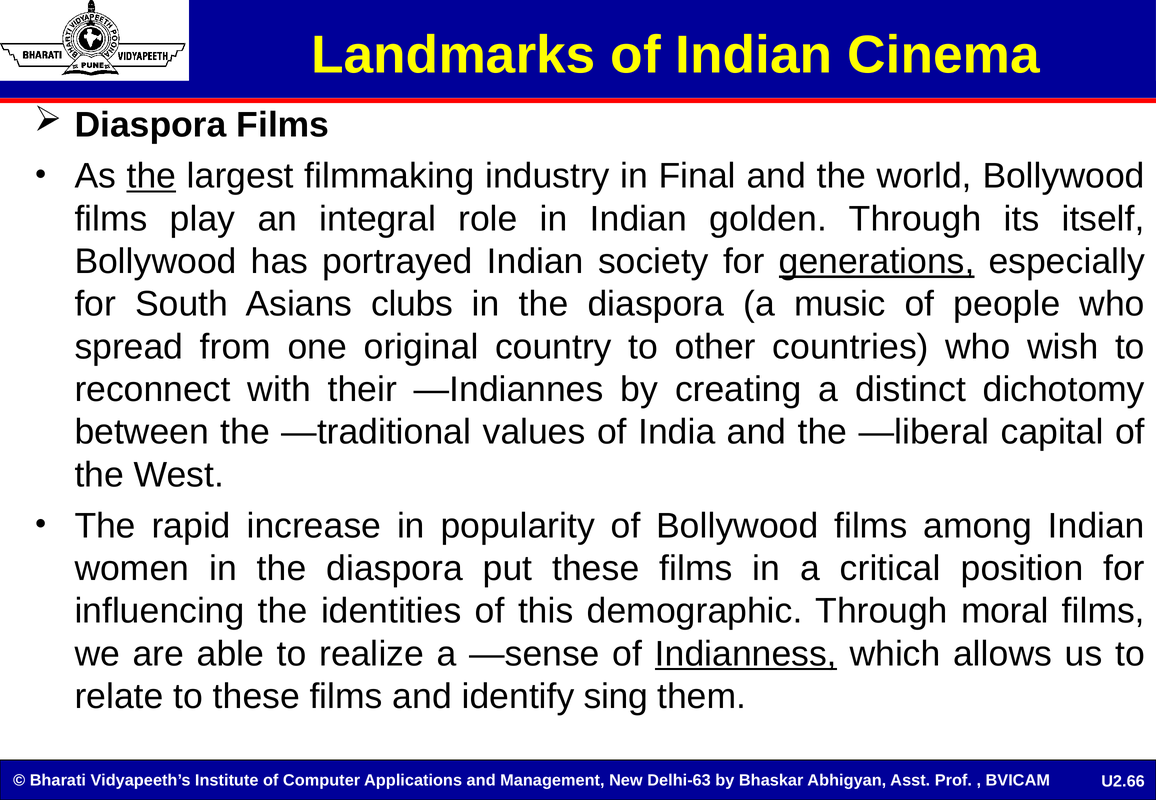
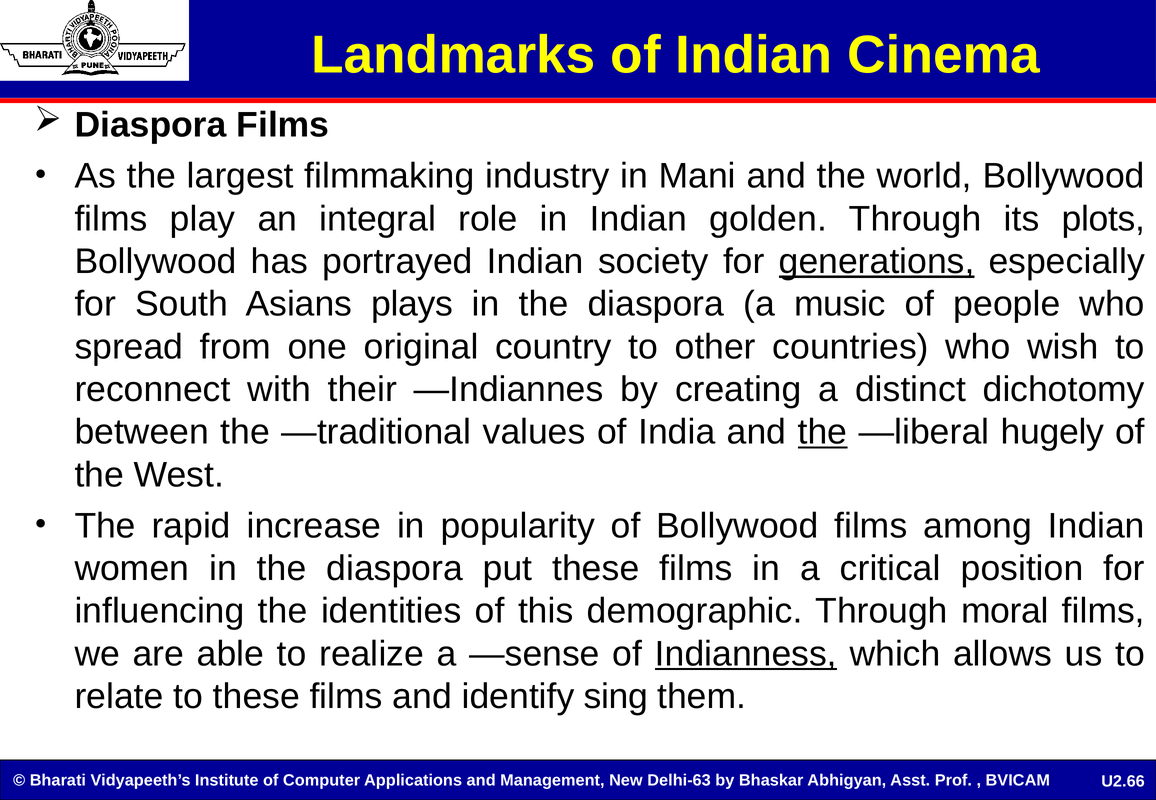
the underline: present -> none (151, 176)
Final: Final -> Mani (697, 176)
itself: itself -> plots (1103, 219)
clubs: clubs -> plays (412, 304)
the underline: none -> present (823, 432)
capital: capital -> hugely (1052, 432)
